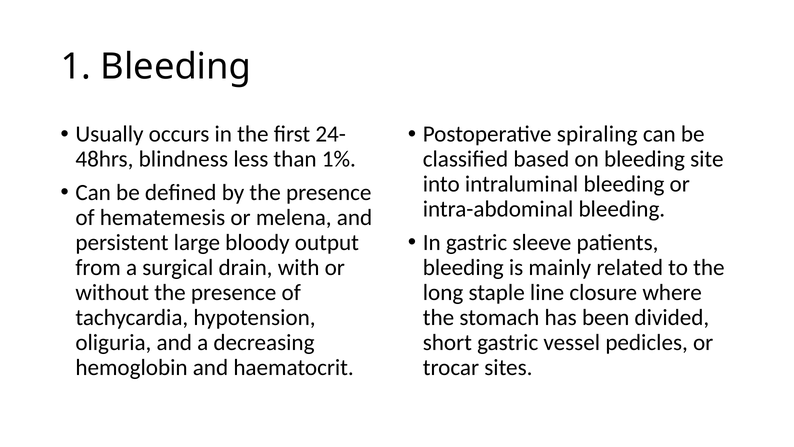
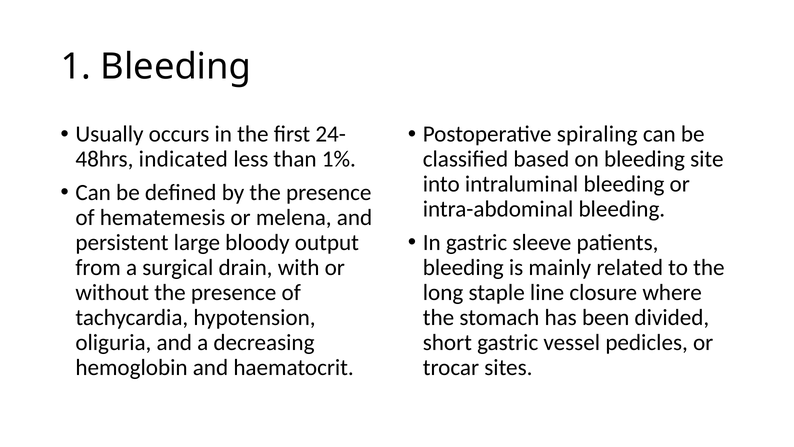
blindness: blindness -> indicated (183, 159)
